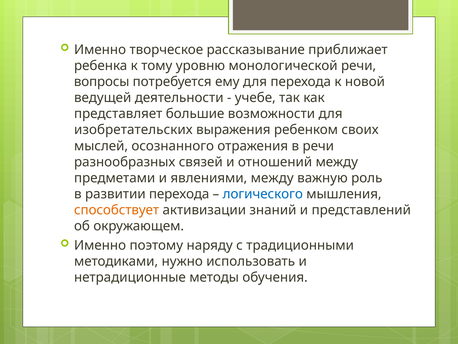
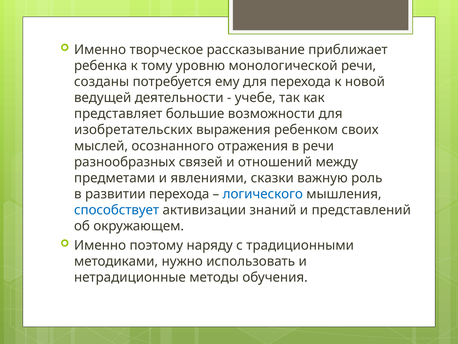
вопросы: вопросы -> созданы (102, 82)
явлениями между: между -> сказки (272, 178)
способствует colour: orange -> blue (117, 210)
